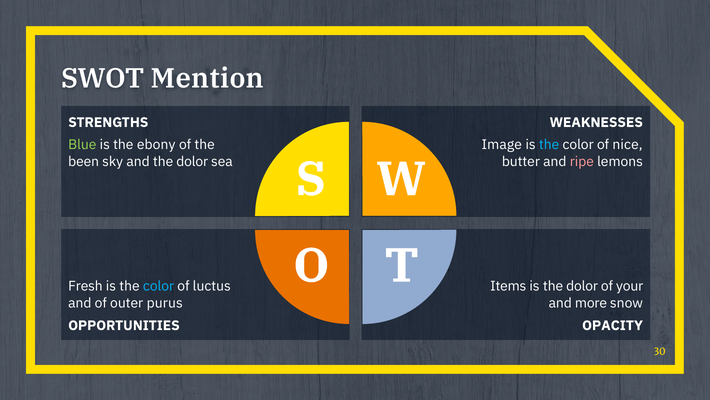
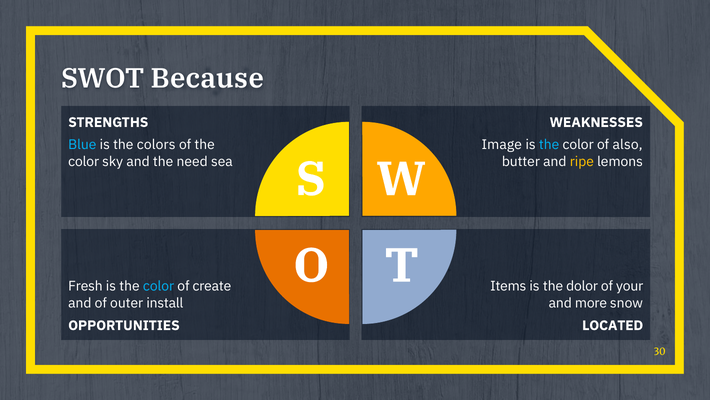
Mention: Mention -> Because (207, 79)
Blue colour: light green -> light blue (82, 145)
ebony: ebony -> colors (156, 145)
nice: nice -> also (628, 145)
been: been -> color (84, 161)
and the dolor: dolor -> need (192, 161)
ripe colour: pink -> yellow (582, 161)
luctus: luctus -> create (212, 286)
purus: purus -> install (165, 303)
OPACITY: OPACITY -> LOCATED (613, 325)
